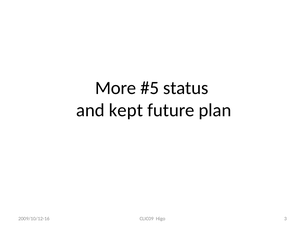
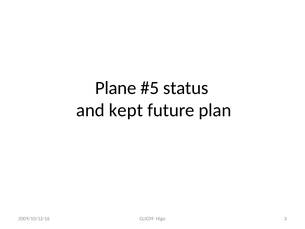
More: More -> Plane (116, 88)
